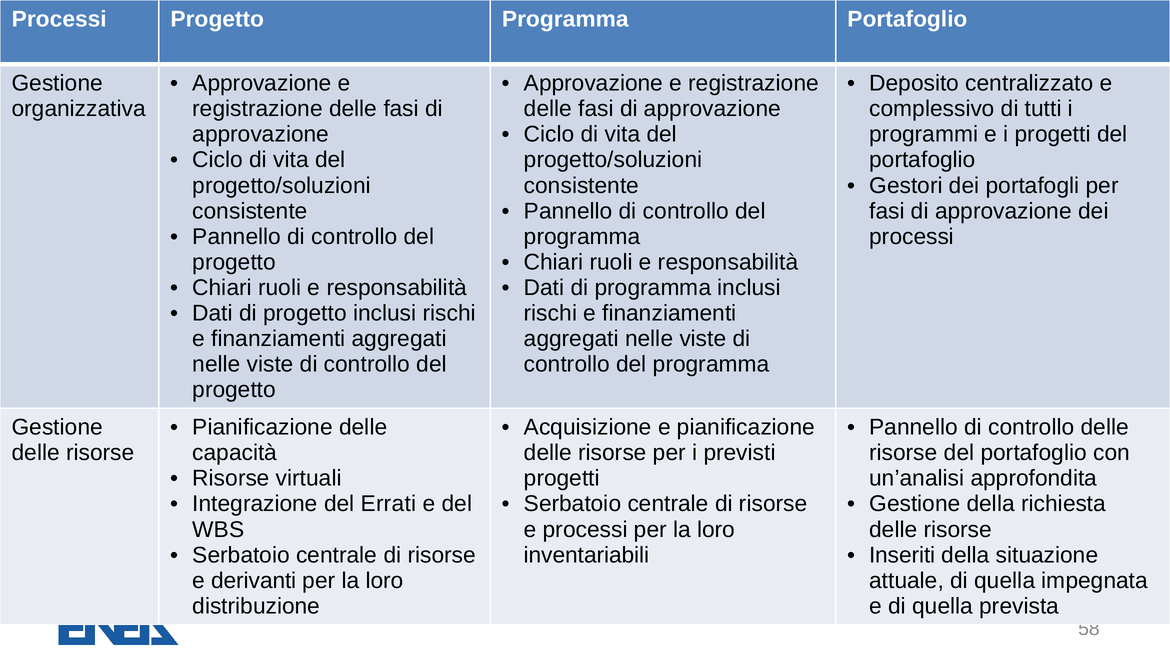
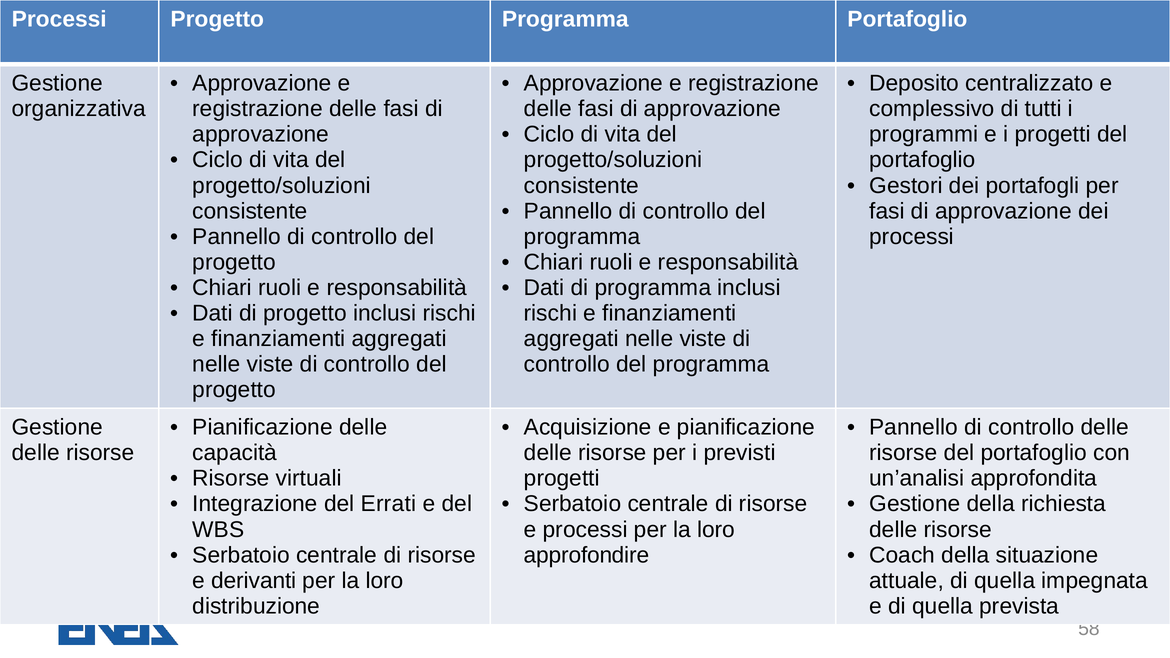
inventariabili: inventariabili -> approfondire (587, 555)
Inseriti: Inseriti -> Coach (902, 555)
